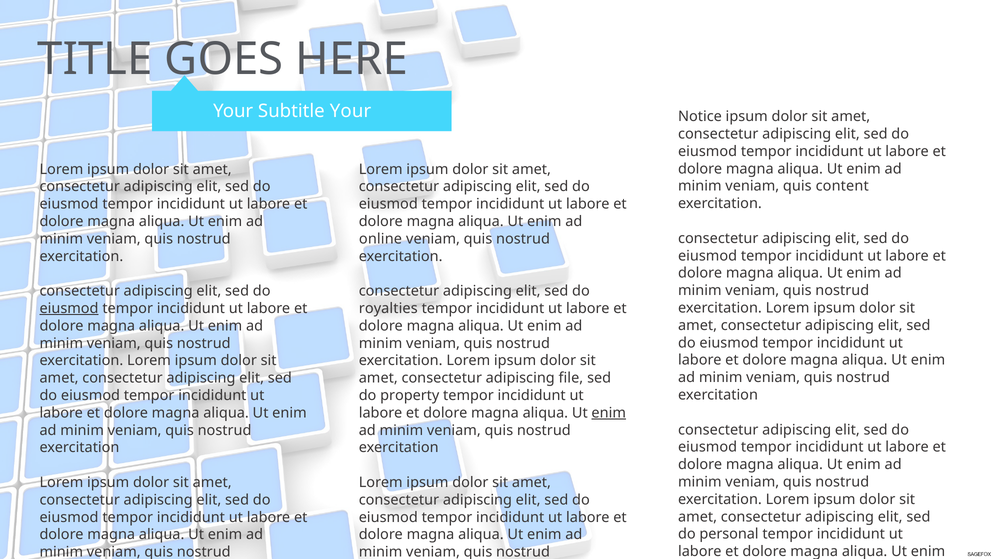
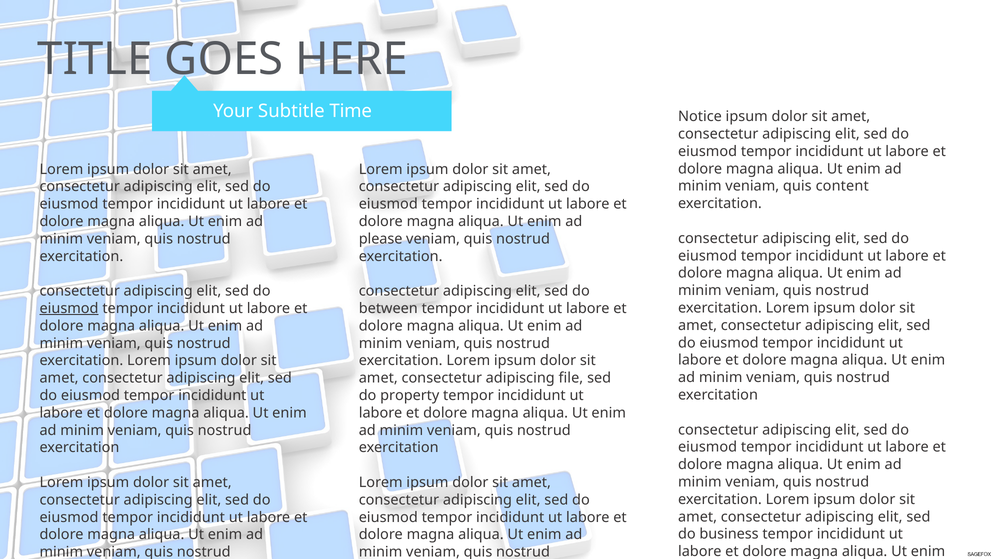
Subtitle Your: Your -> Time (351, 111)
online: online -> please (381, 239)
royalties: royalties -> between (388, 308)
enim underline: present -> none (609, 413)
personal: personal -> business (729, 534)
